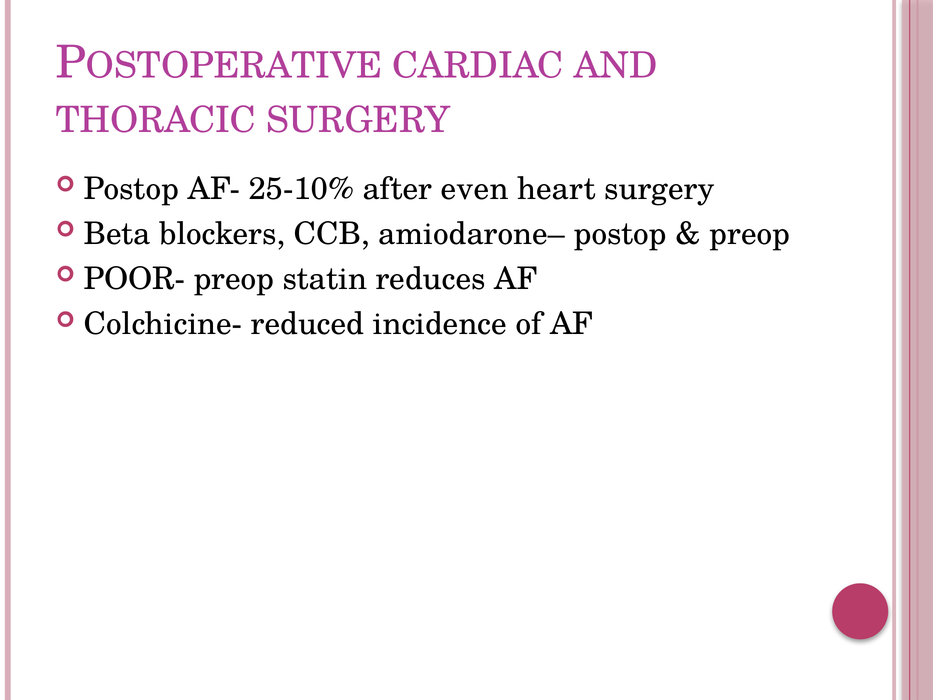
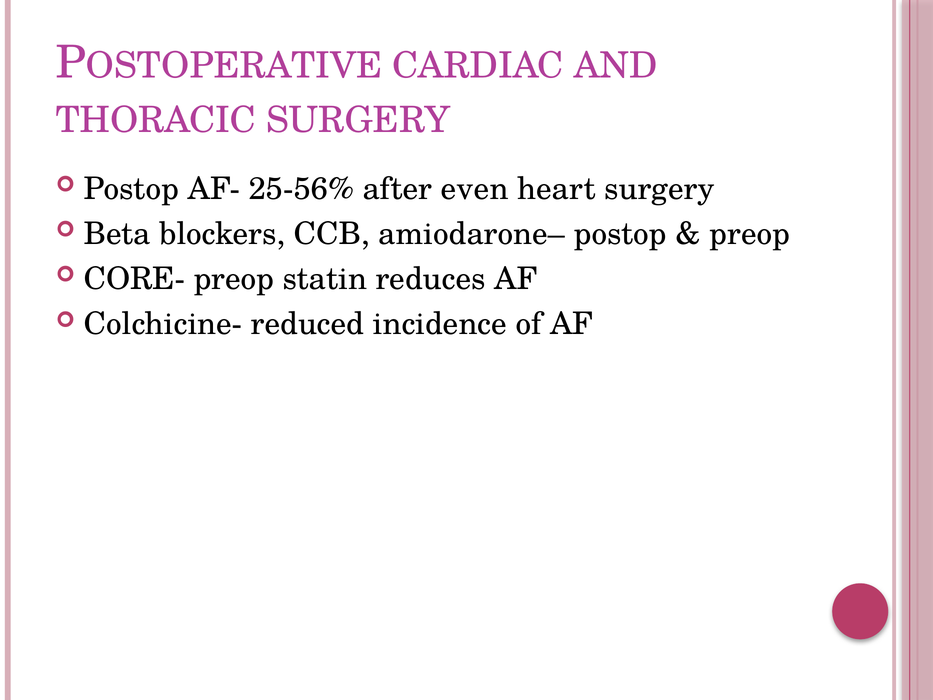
25-10%: 25-10% -> 25-56% (301, 189)
POOR-: POOR- -> CORE- (134, 279)
